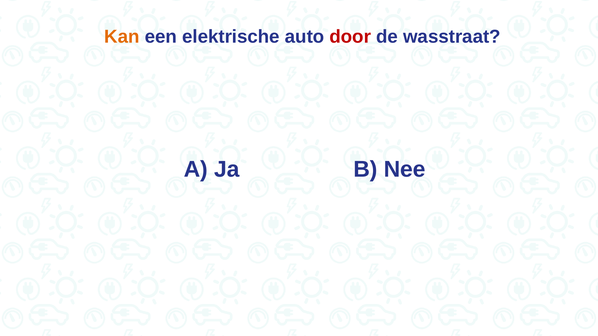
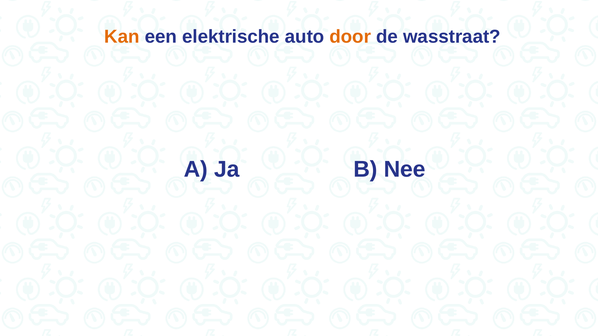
door colour: red -> orange (350, 37)
